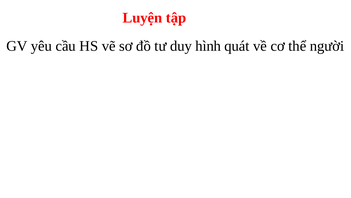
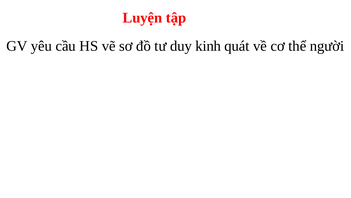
hình: hình -> kinh (208, 46)
